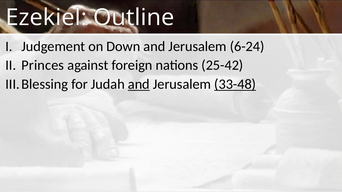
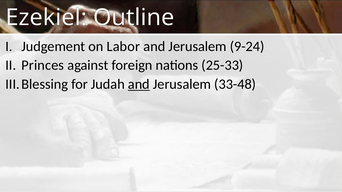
Down: Down -> Labor (123, 46)
6-24: 6-24 -> 9-24 (247, 46)
25-42: 25-42 -> 25-33 (222, 65)
33-48 underline: present -> none (235, 84)
